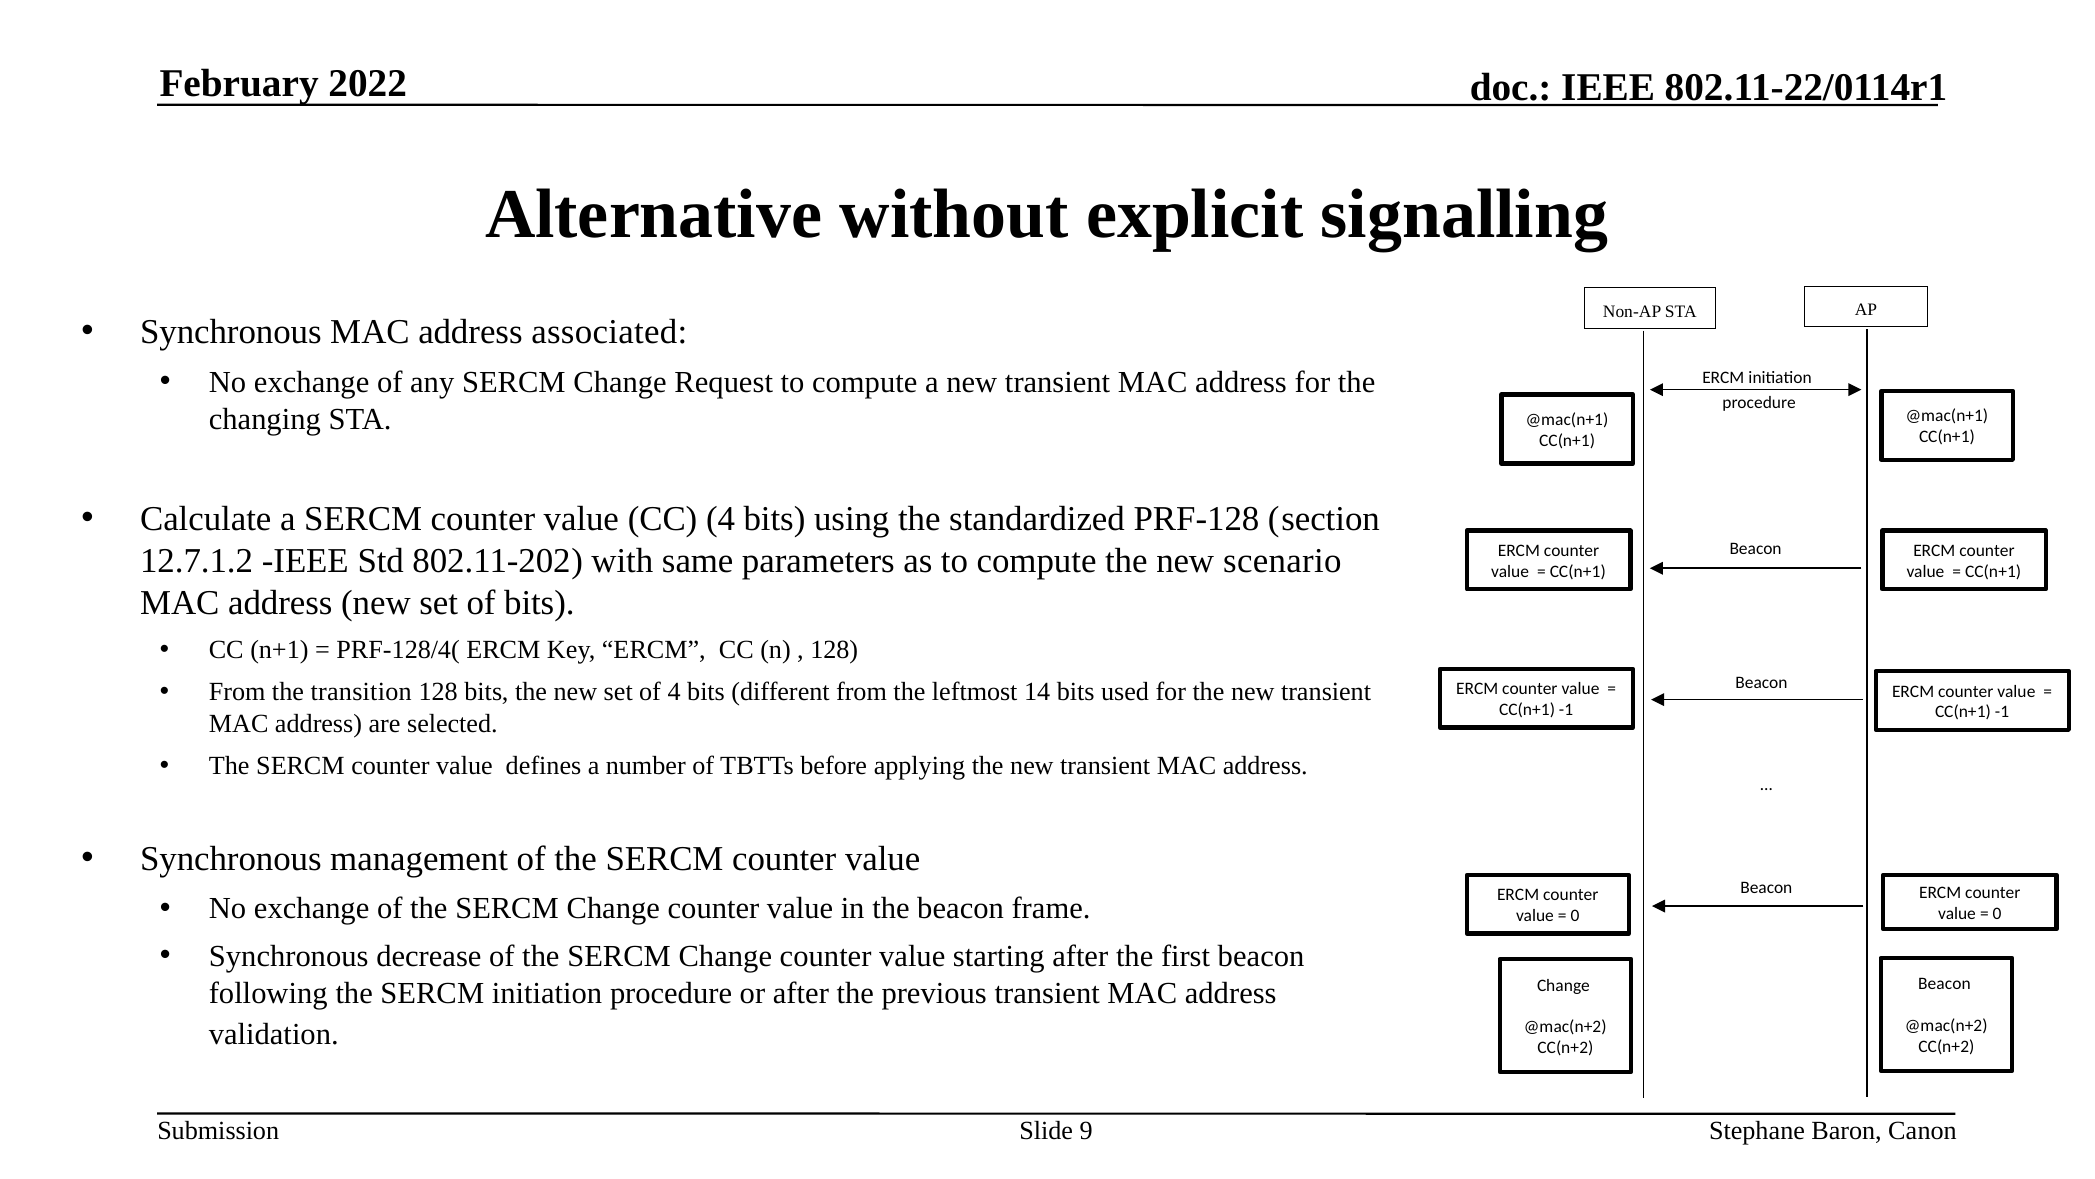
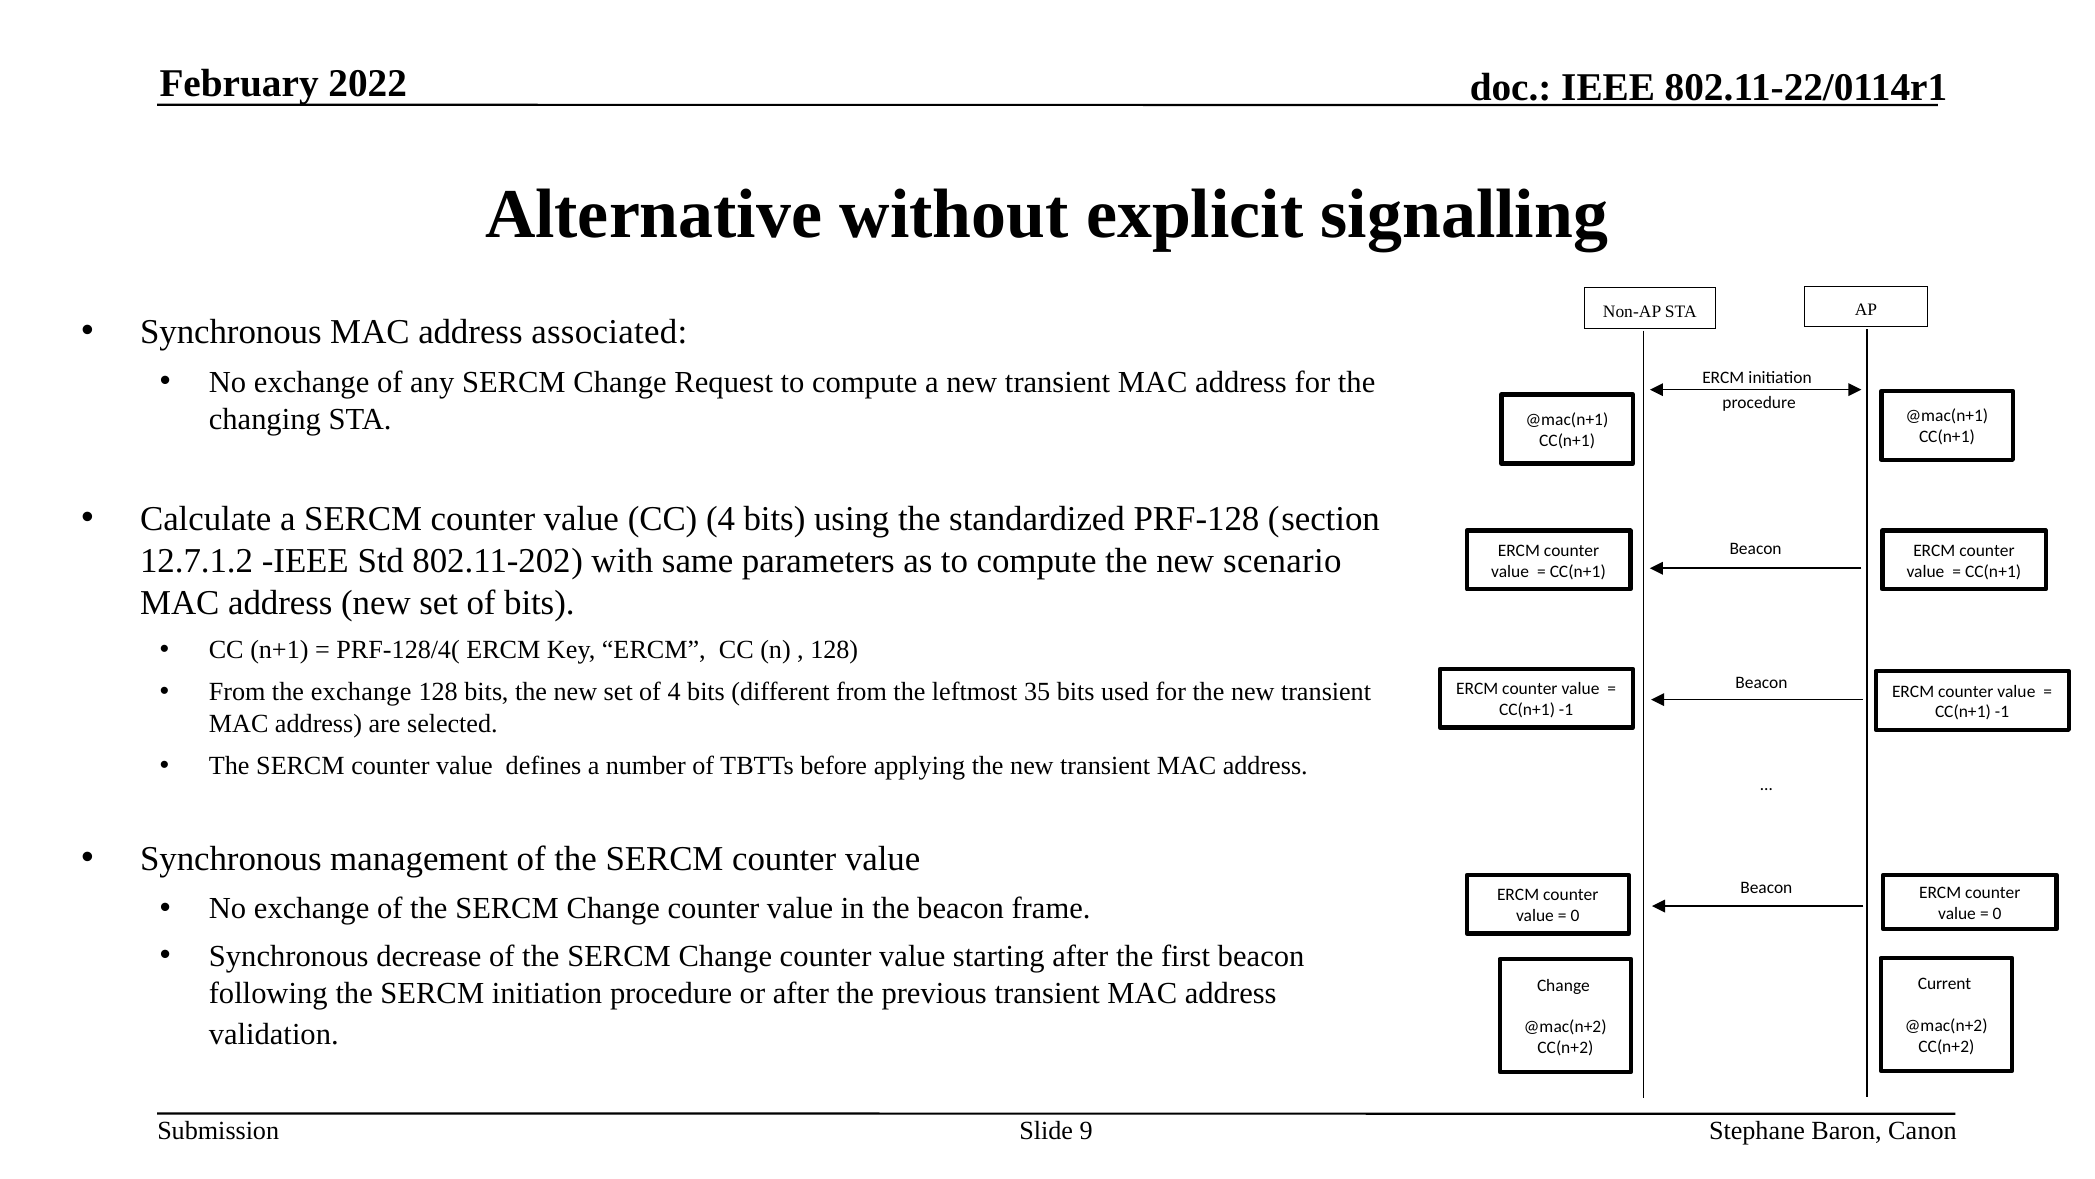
the transition: transition -> exchange (361, 692)
14: 14 -> 35 (1037, 692)
Beacon: Beacon -> Current (1945, 984)
